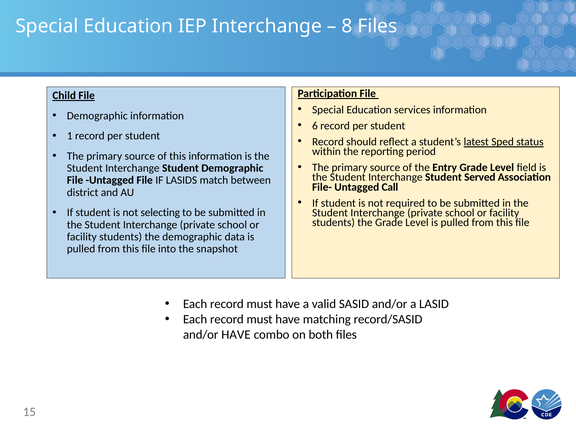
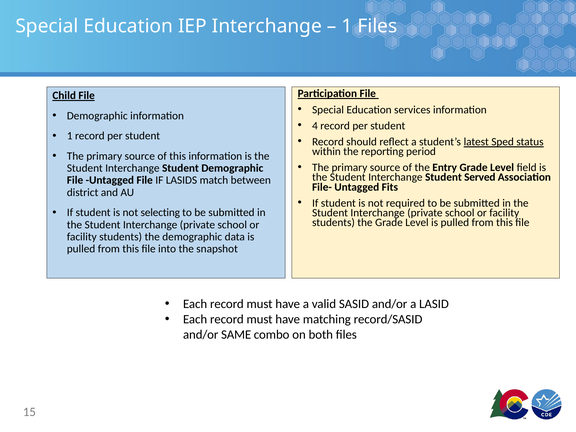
8: 8 -> 1 (347, 26)
6: 6 -> 4 (315, 126)
Call: Call -> Fits (390, 187)
and/or HAVE: HAVE -> SAME (236, 335)
